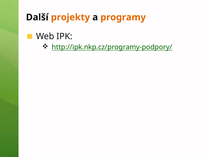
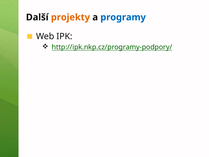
programy colour: orange -> blue (123, 17)
